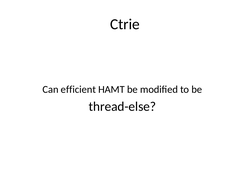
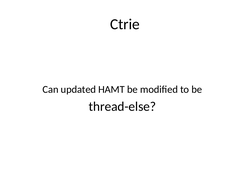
efficient: efficient -> updated (78, 89)
